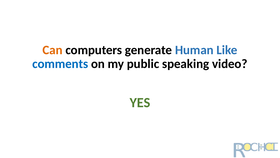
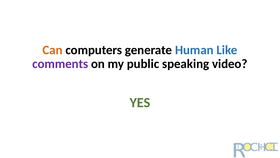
comments colour: blue -> purple (60, 64)
